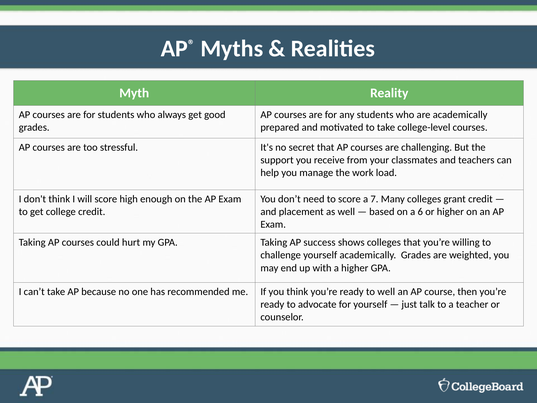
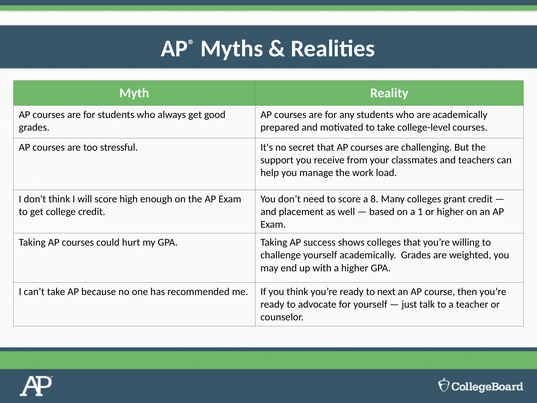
7: 7 -> 8 (374, 199)
6: 6 -> 1 (420, 212)
to well: well -> next (386, 292)
